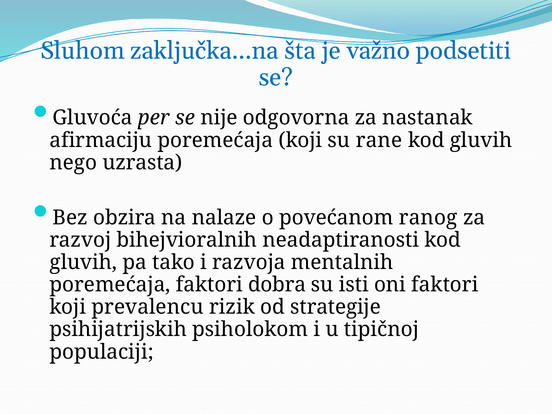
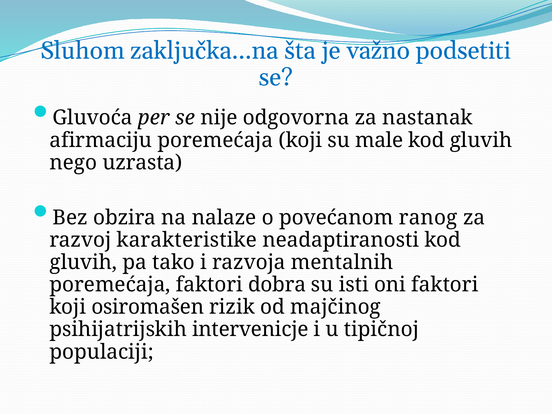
rane: rane -> male (379, 140)
bihejvioralnih: bihejvioralnih -> karakteristike (187, 240)
prevalencu: prevalencu -> osiromašen (148, 307)
strategije: strategije -> majčinog (336, 307)
psiholokom: psiholokom -> intervenicje (250, 329)
